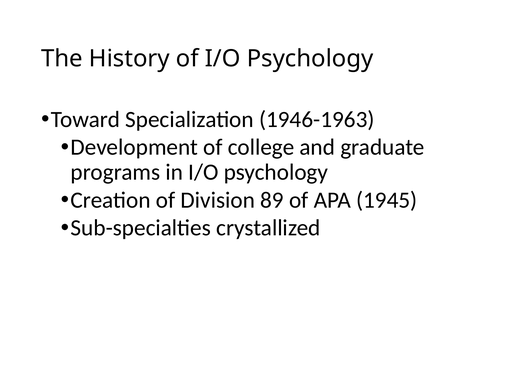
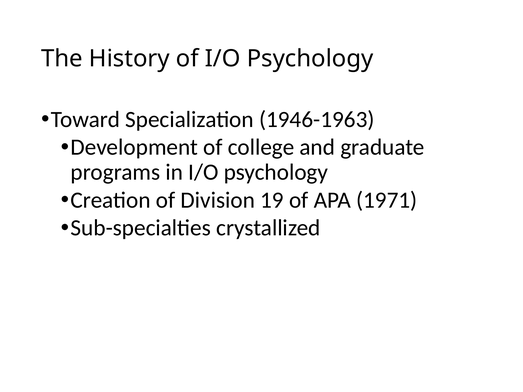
89: 89 -> 19 (272, 200)
1945: 1945 -> 1971 (387, 200)
